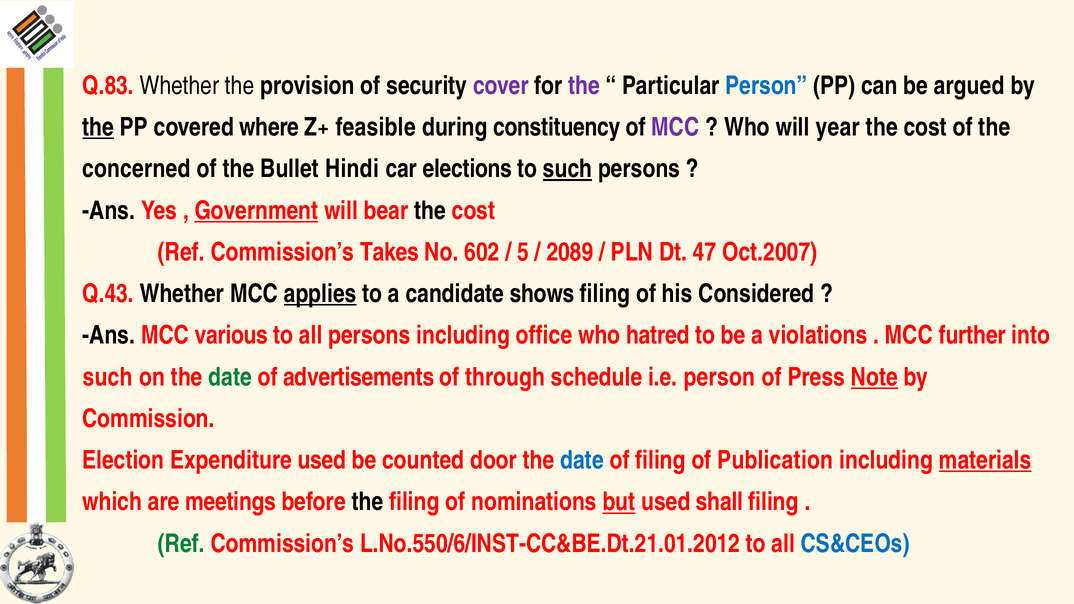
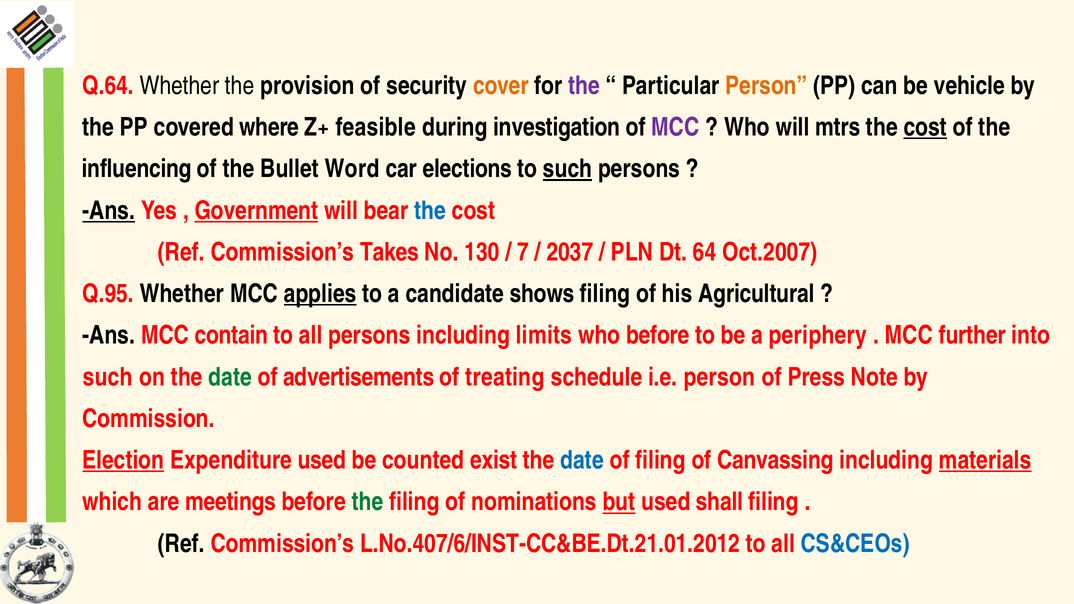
Q.83: Q.83 -> Q.64 (108, 86)
cover colour: purple -> orange (501, 86)
Person colour: blue -> orange (766, 86)
argued: argued -> vehicle (969, 86)
the underline: present -> none (98, 127)
constituency: constituency -> investigation (557, 127)
year: year -> mtrs (838, 127)
cost underline: none -> present (925, 127)
concerned: concerned -> influencing (137, 169)
Hindi: Hindi -> Word (352, 169)
Ans underline: none -> present (109, 211)
the colour: black -> blue (430, 211)
602: 602 -> 130 (482, 252)
5: 5 -> 7 (523, 252)
2089: 2089 -> 2037 (570, 252)
47: 47 -> 64 (705, 252)
Q.43: Q.43 -> Q.95 (108, 294)
Considered: Considered -> Agricultural (756, 294)
various: various -> contain (231, 336)
office: office -> limits (544, 336)
who hatred: hatred -> before (658, 336)
violations: violations -> periphery (818, 336)
through: through -> treating (505, 377)
Note underline: present -> none (874, 377)
Election underline: none -> present (123, 460)
door: door -> exist (494, 460)
Publication: Publication -> Canvassing (775, 460)
the colour: black -> green (367, 502)
Ref colour: green -> black (181, 544)
L.No.550/6/INST-CC&BE.Dt.21.01.2012: L.No.550/6/INST-CC&BE.Dt.21.01.2012 -> L.No.407/6/INST-CC&BE.Dt.21.01.2012 (550, 544)
